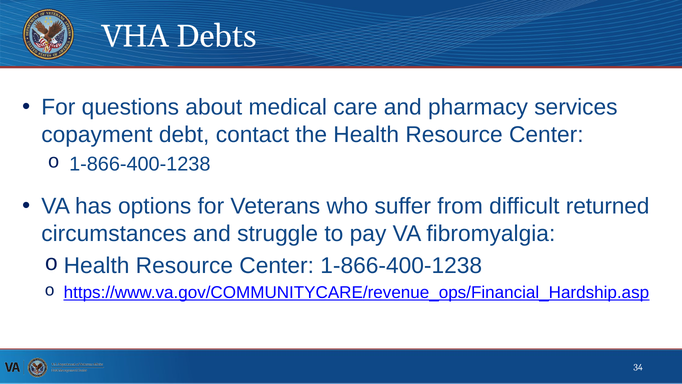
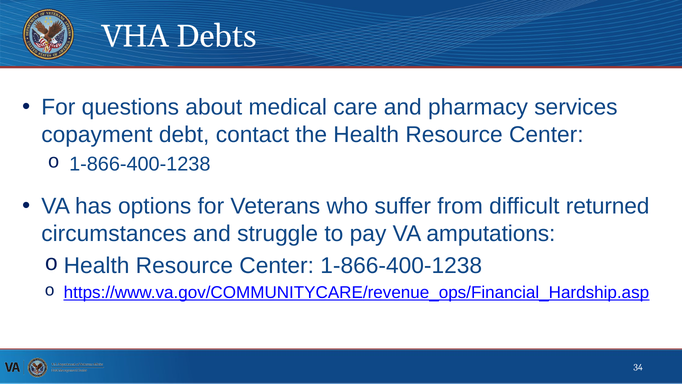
fibromyalgia: fibromyalgia -> amputations (491, 234)
